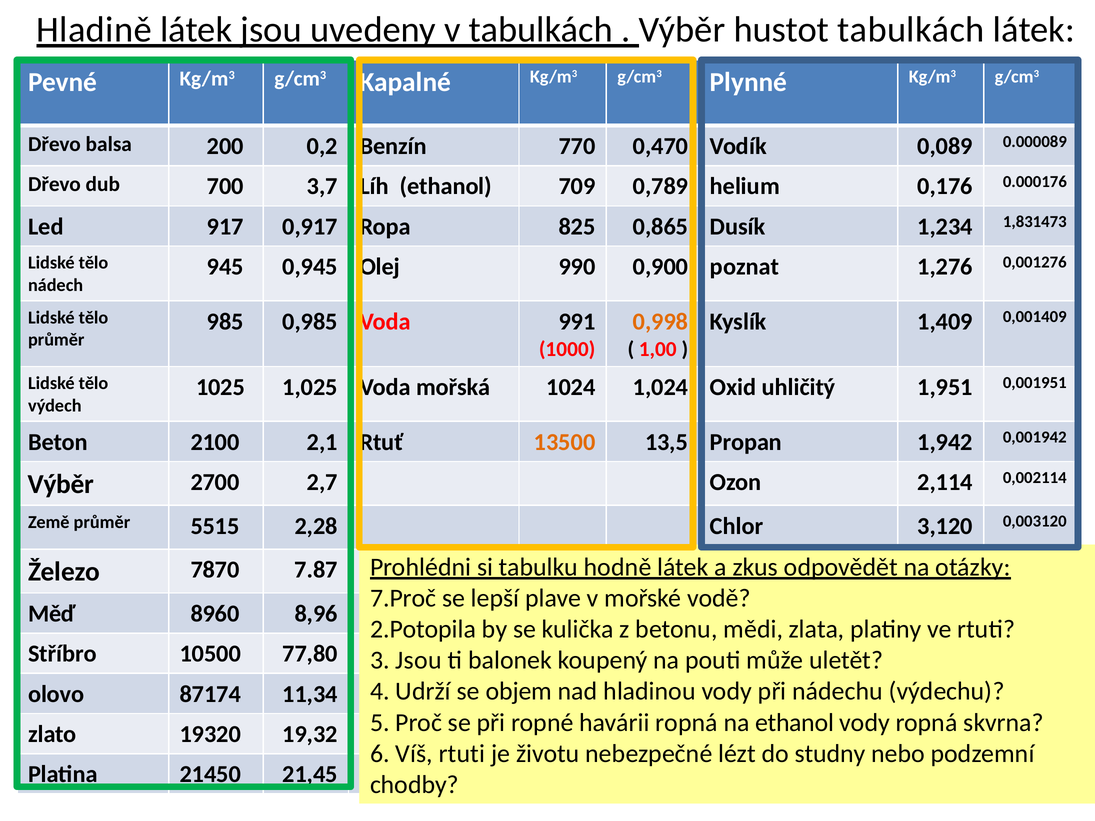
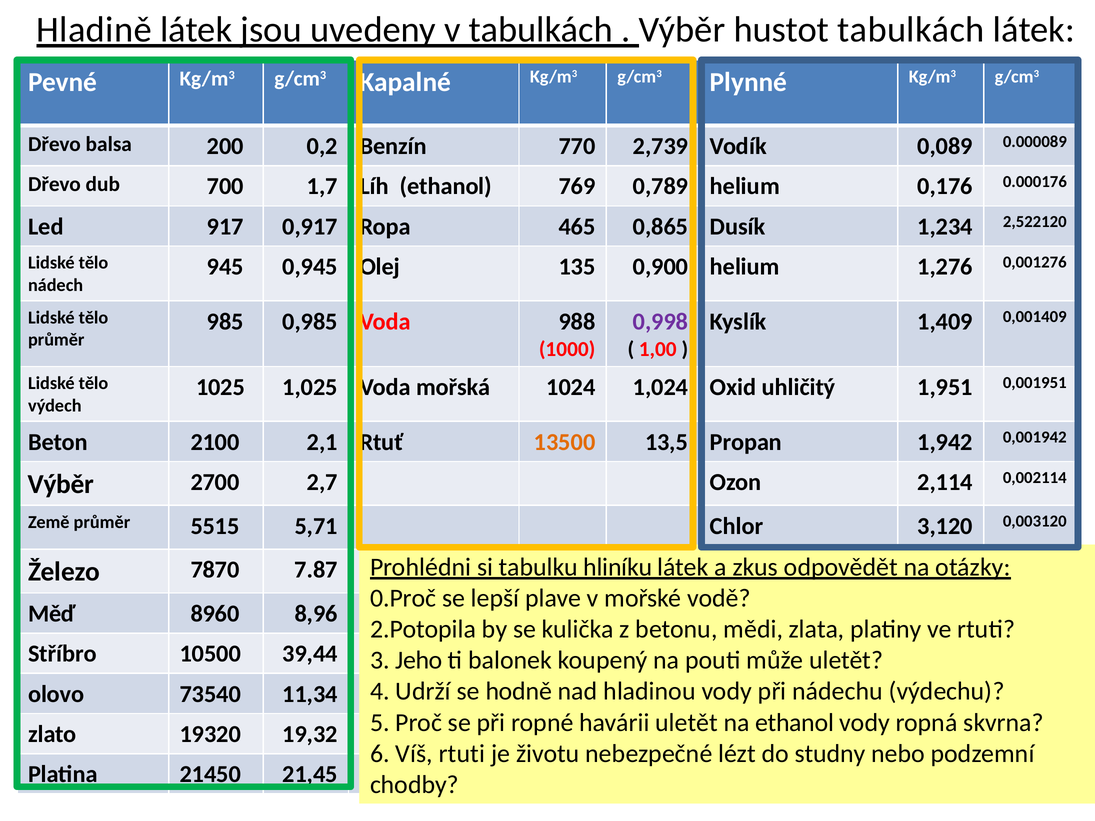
0,470: 0,470 -> 2,739 (660, 146)
3,7: 3,7 -> 1,7 (322, 186)
709: 709 -> 769 (577, 186)
825: 825 -> 465 (577, 227)
1,831473: 1,831473 -> 2,522120 (1035, 222)
990: 990 -> 135 (577, 267)
0,900 poznat: poznat -> helium (745, 267)
991: 991 -> 988 (577, 322)
0,998 colour: orange -> purple (660, 322)
2,28: 2,28 -> 5,71 (316, 526)
hodně: hodně -> hliníku (618, 568)
7.Proč: 7.Proč -> 0.Proč (403, 599)
77,80: 77,80 -> 39,44 (310, 654)
3 Jsou: Jsou -> Jeho (419, 661)
objem: objem -> hodně (519, 692)
87174: 87174 -> 73540 (210, 694)
havárii ropná: ropná -> uletět (687, 723)
